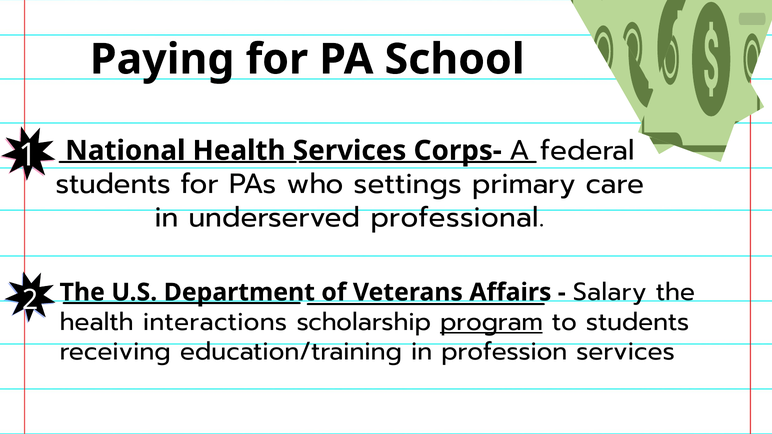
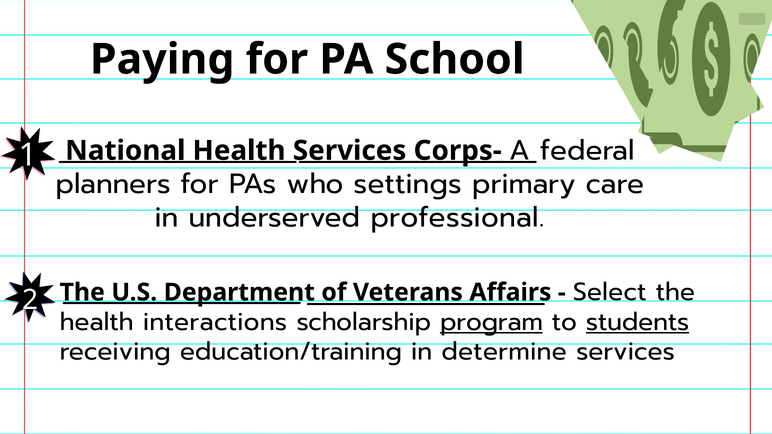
students: students -> planners (113, 184)
Salary: Salary -> Select (610, 292)
students underline: none -> present (638, 322)
profession: profession -> determine (504, 352)
